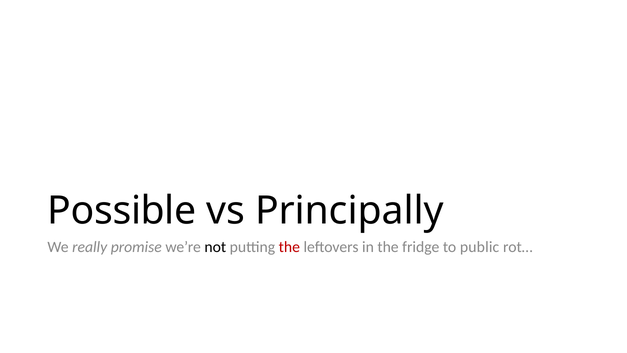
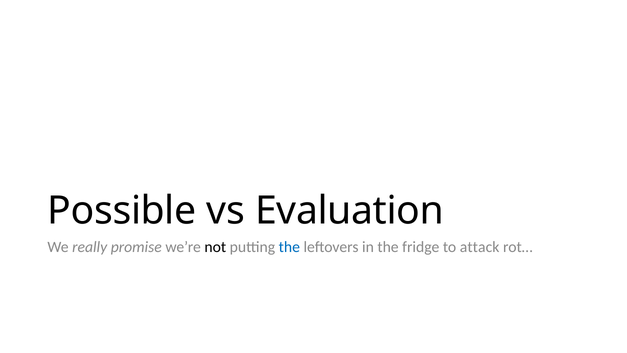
Principally: Principally -> Evaluation (350, 211)
the colour: red -> blue (289, 247)
public: public -> attack (480, 247)
